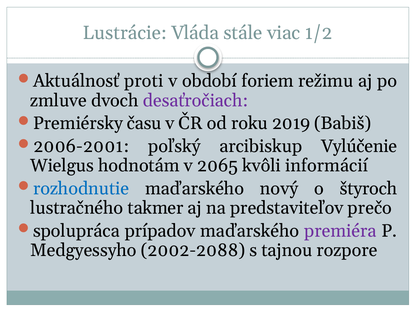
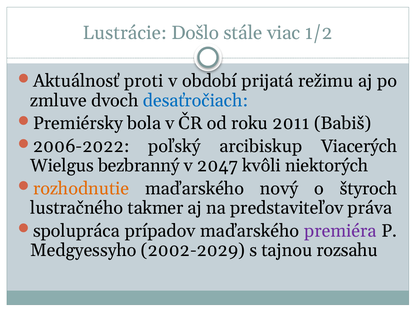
Vláda: Vláda -> Došlo (195, 33)
foriem: foriem -> prijatá (268, 81)
desaťročiach colour: purple -> blue (195, 100)
času: času -> bola (144, 123)
2019: 2019 -> 2011 (291, 123)
2006-2001: 2006-2001 -> 2006-2022 (81, 146)
Vylúčenie: Vylúčenie -> Viacerých (359, 146)
hodnotám: hodnotám -> bezbranný (139, 166)
2065: 2065 -> 2047 (217, 166)
informácií: informácií -> niektorých (327, 166)
rozhodnutie colour: blue -> orange (81, 189)
prečo: prečo -> práva (370, 208)
2002-2088: 2002-2088 -> 2002-2029 (193, 250)
rozpore: rozpore -> rozsahu (347, 250)
